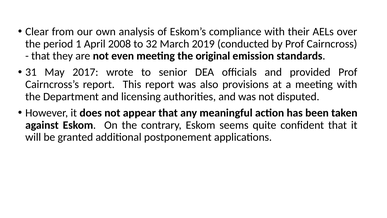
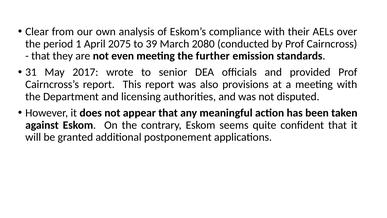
2008: 2008 -> 2075 (120, 44)
32: 32 -> 39 (151, 44)
2019: 2019 -> 2080 (203, 44)
original: original -> further (213, 56)
